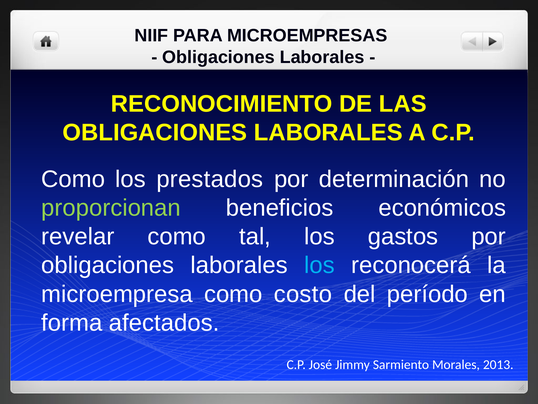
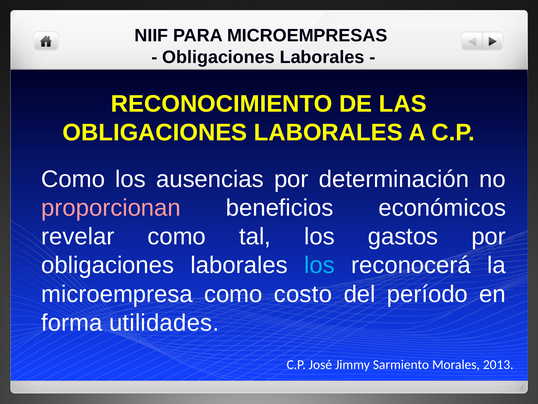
prestados: prestados -> ausencias (210, 179)
proporcionan colour: light green -> pink (111, 208)
afectados: afectados -> utilidades (164, 322)
